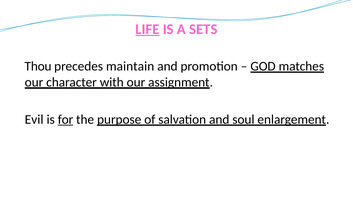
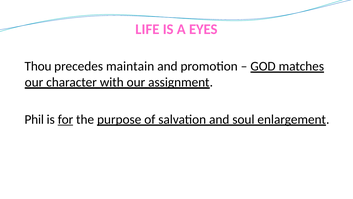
LIFE underline: present -> none (147, 29)
SETS: SETS -> EYES (203, 29)
Evil: Evil -> Phil (34, 119)
